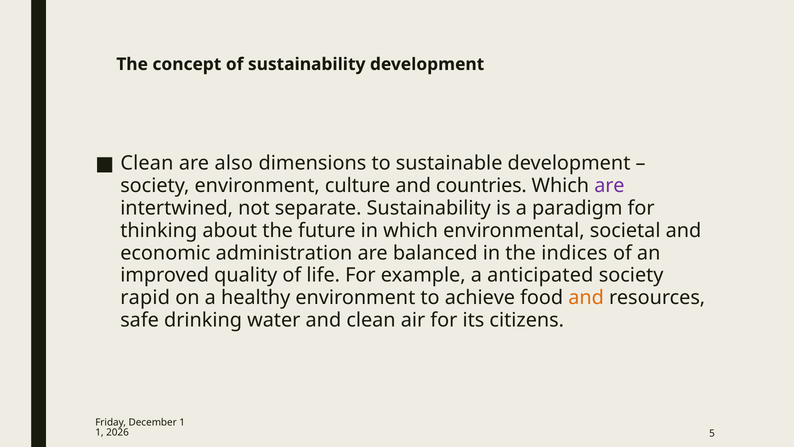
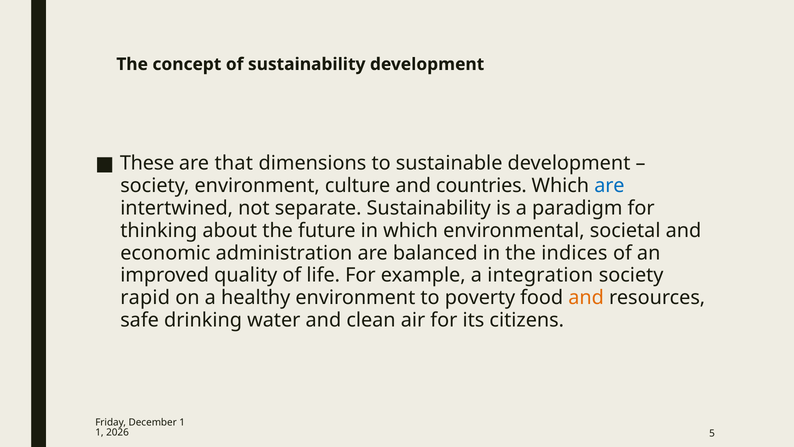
Clean: Clean -> These (147, 163)
also: also -> that (234, 163)
are colour: purple -> blue (609, 186)
anticipated: anticipated -> integration (540, 275)
achieve: achieve -> poverty (480, 298)
